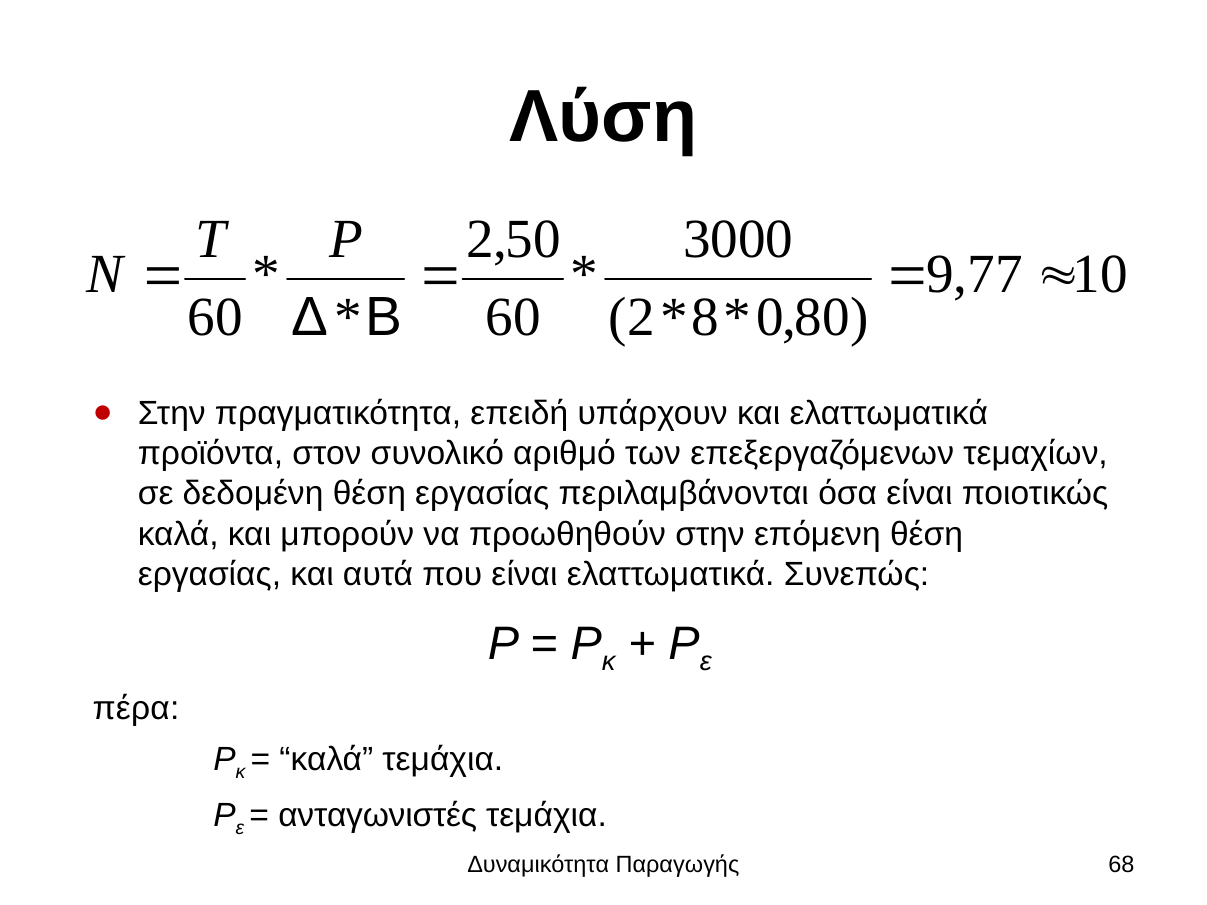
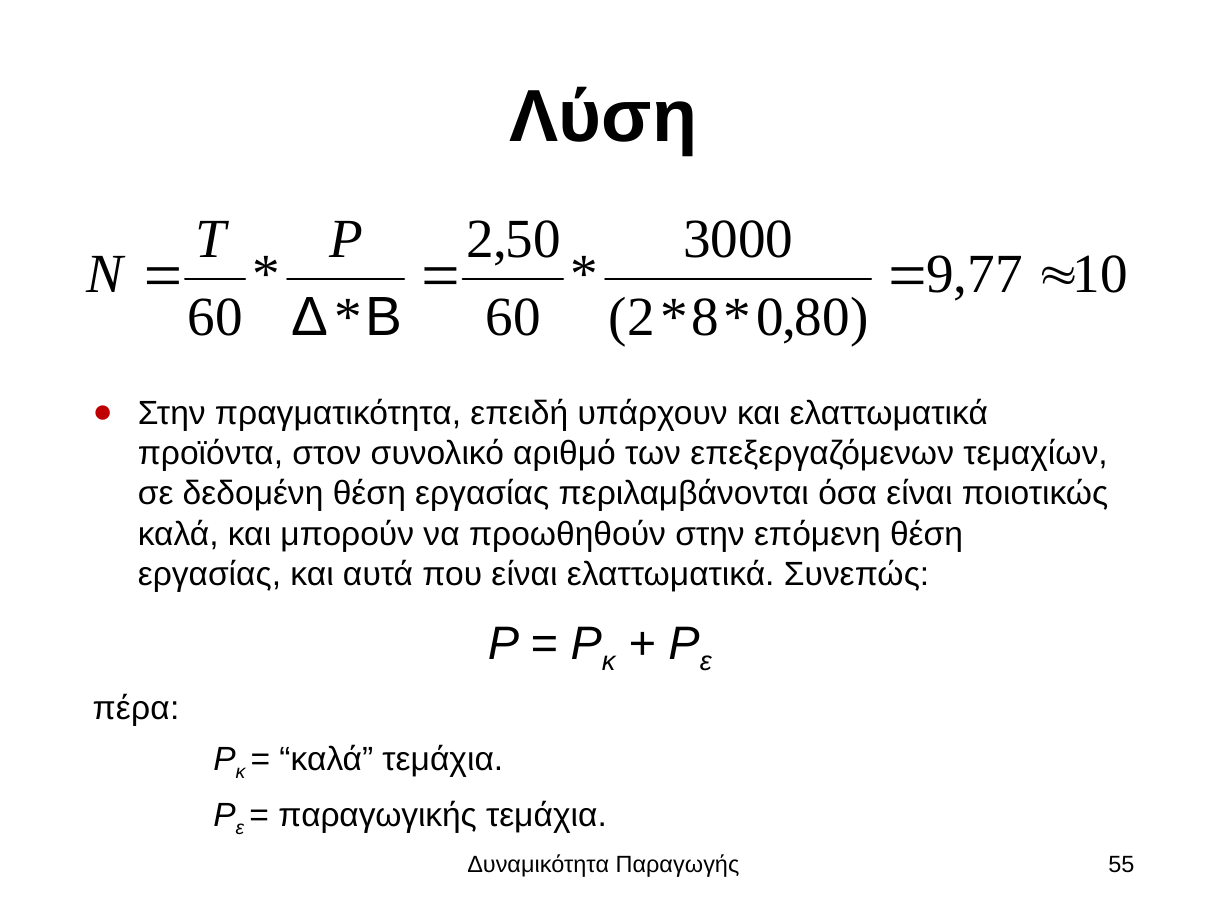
ανταγωνιστές: ανταγωνιστές -> παραγωγικής (378, 815)
68: 68 -> 55 (1121, 865)
